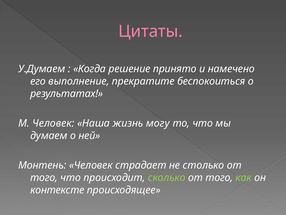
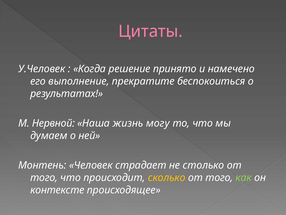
У.Думаем: У.Думаем -> У.Человек (42, 69)
М Человек: Человек -> Нервной (53, 123)
сколько colour: light green -> yellow (167, 177)
